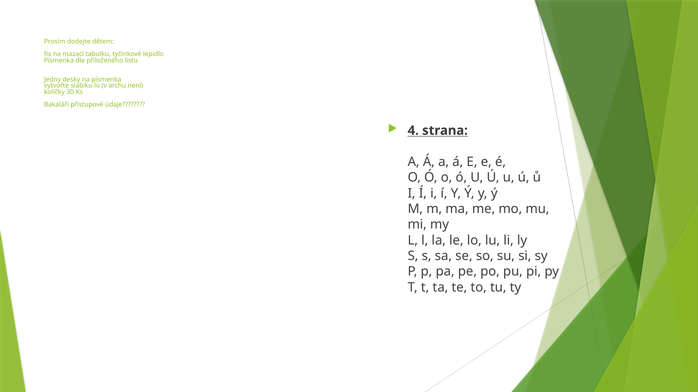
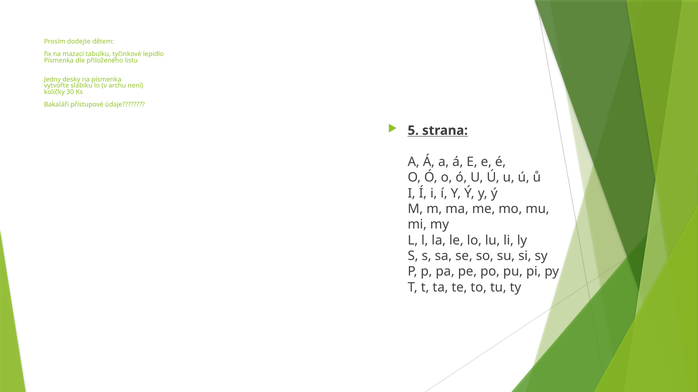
4: 4 -> 5 (413, 131)
